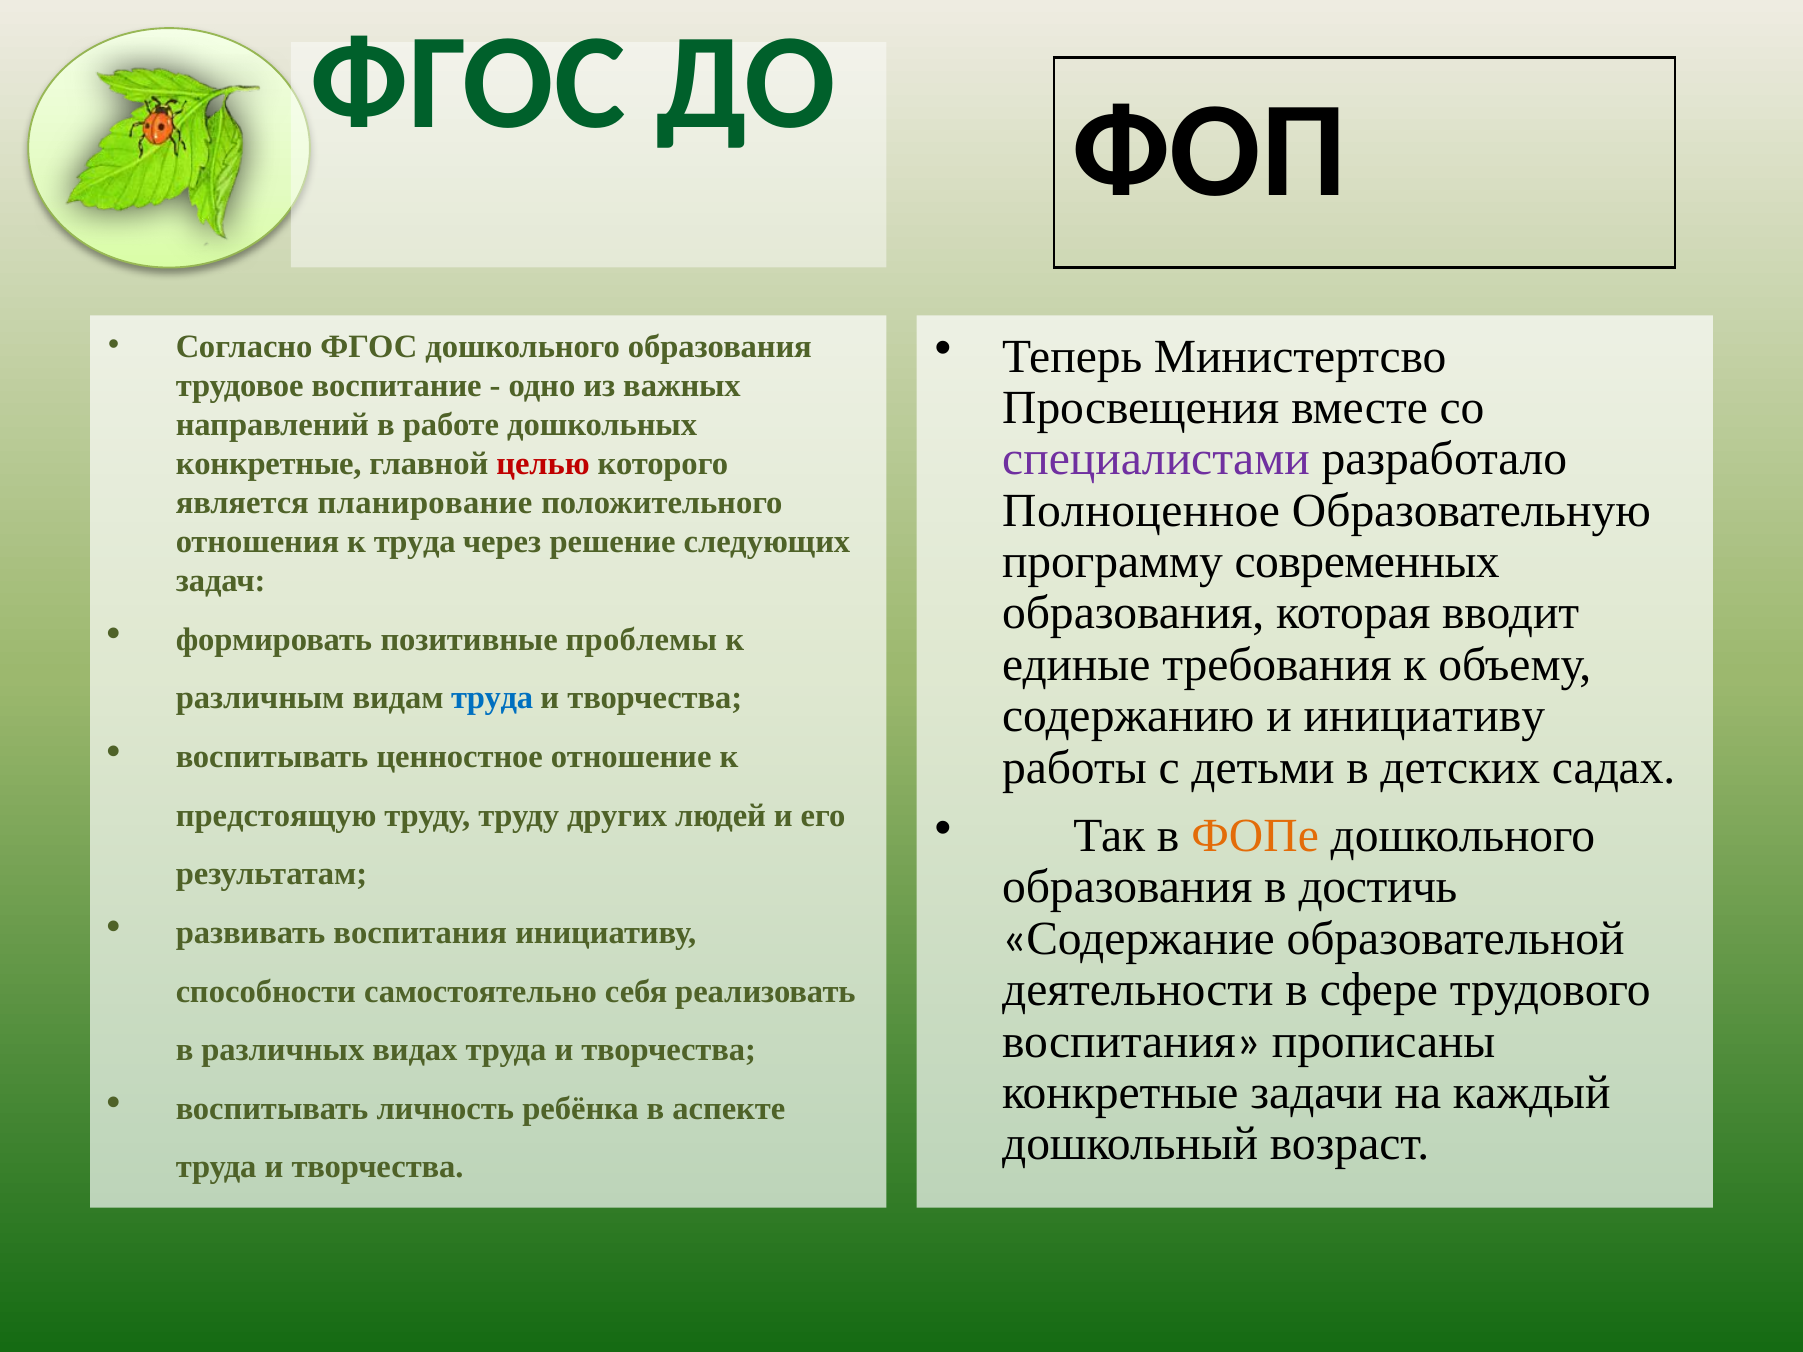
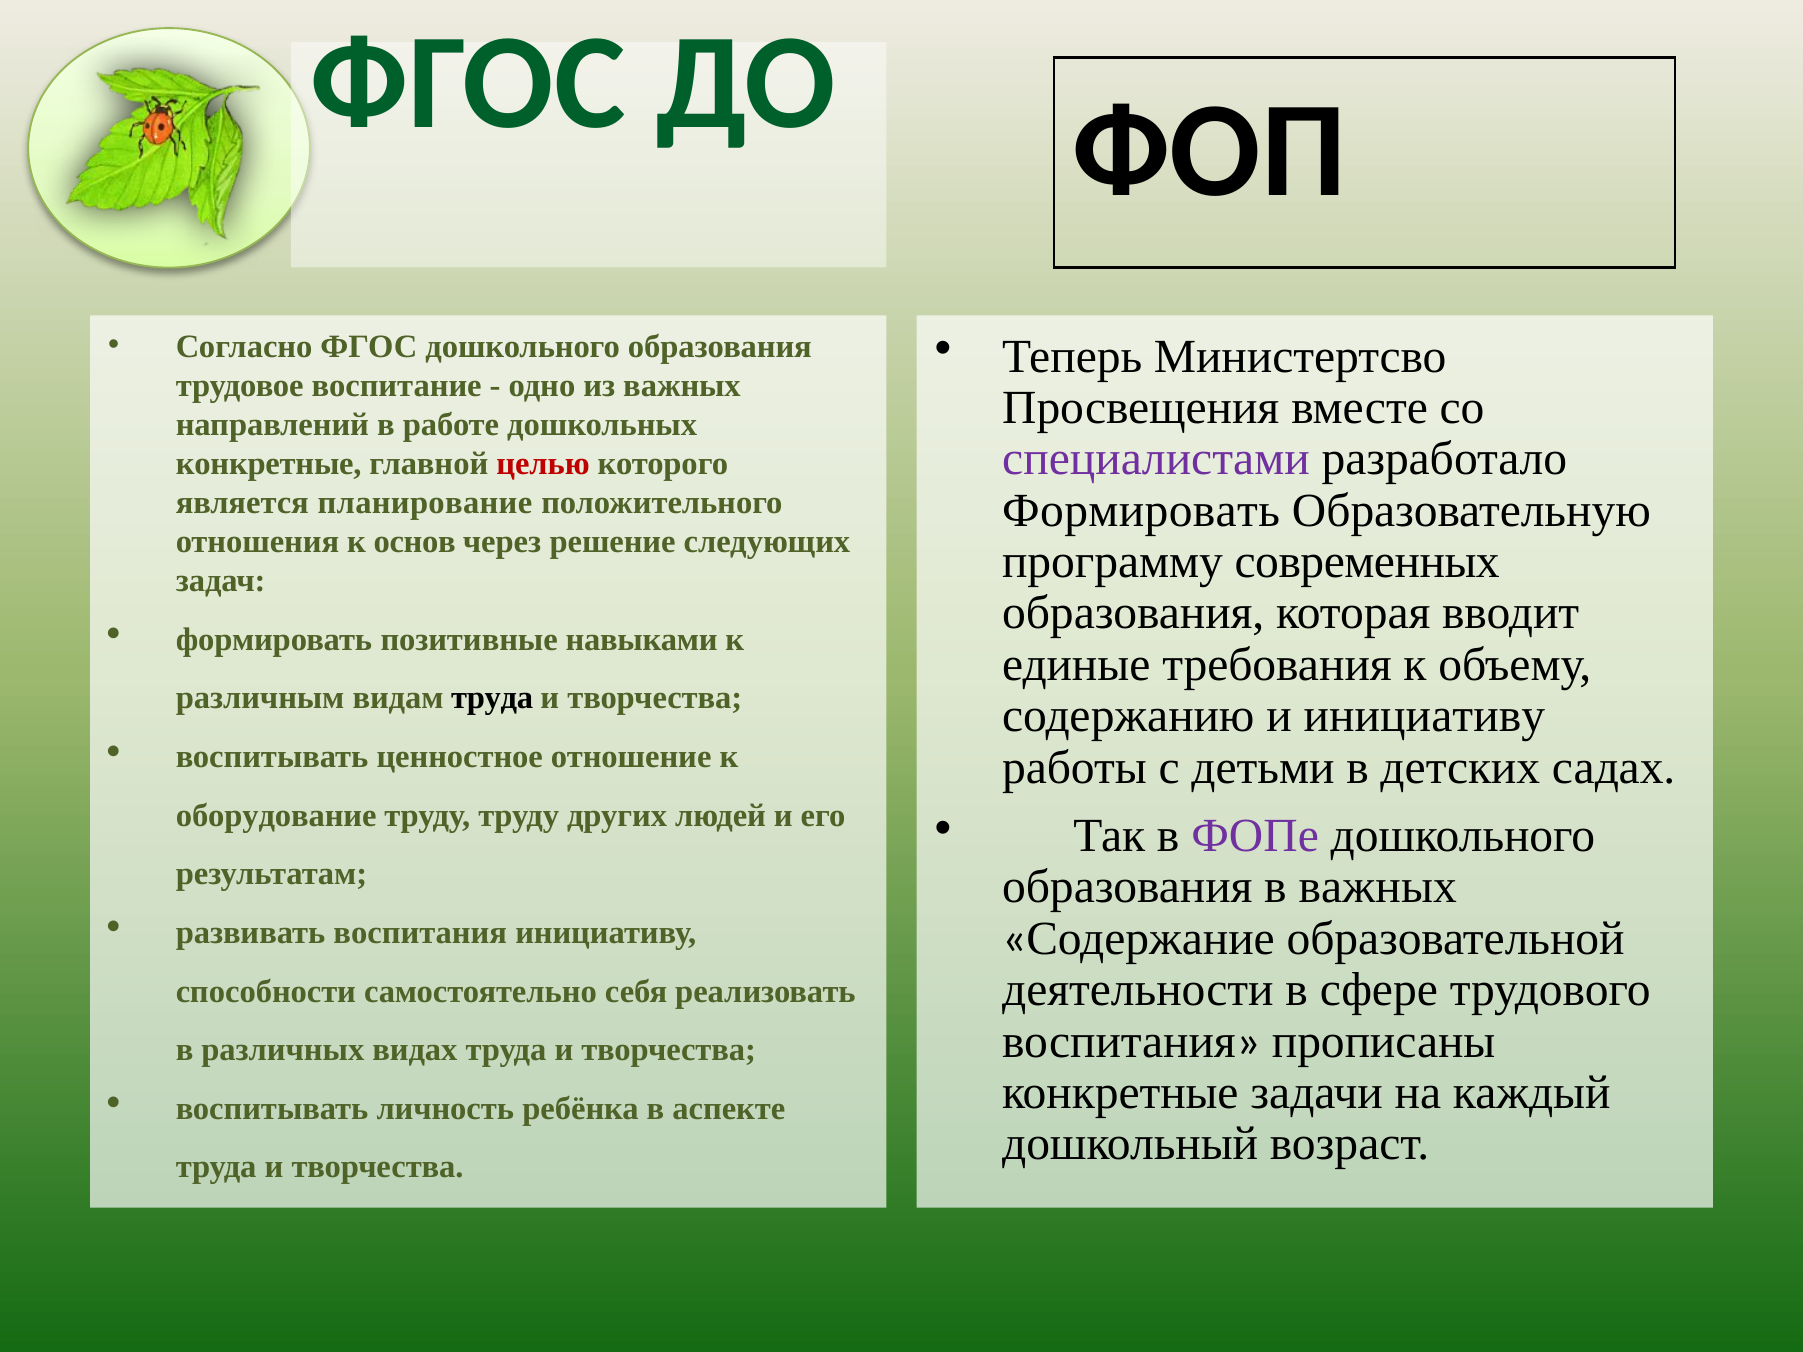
Полноценное: Полноценное -> Формировать (1141, 511)
к труда: труда -> основ (415, 542)
проблемы: проблемы -> навыками (642, 640)
труда colour: blue -> black (492, 698)
предстоящую: предстоящую -> оборудование (276, 816)
ФОПе colour: orange -> purple (1255, 836)
в достичь: достичь -> важных (1378, 887)
